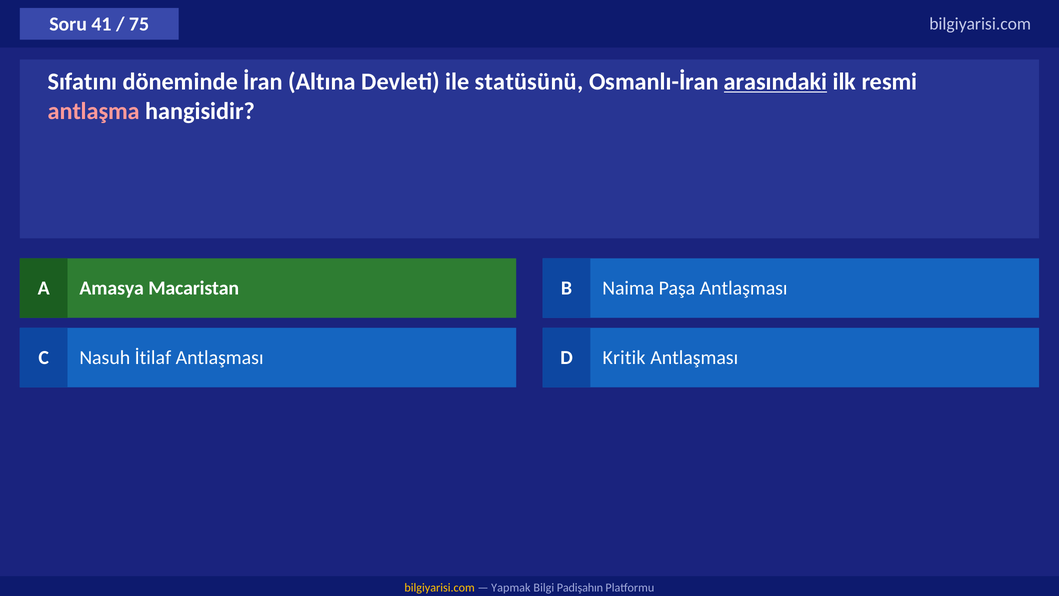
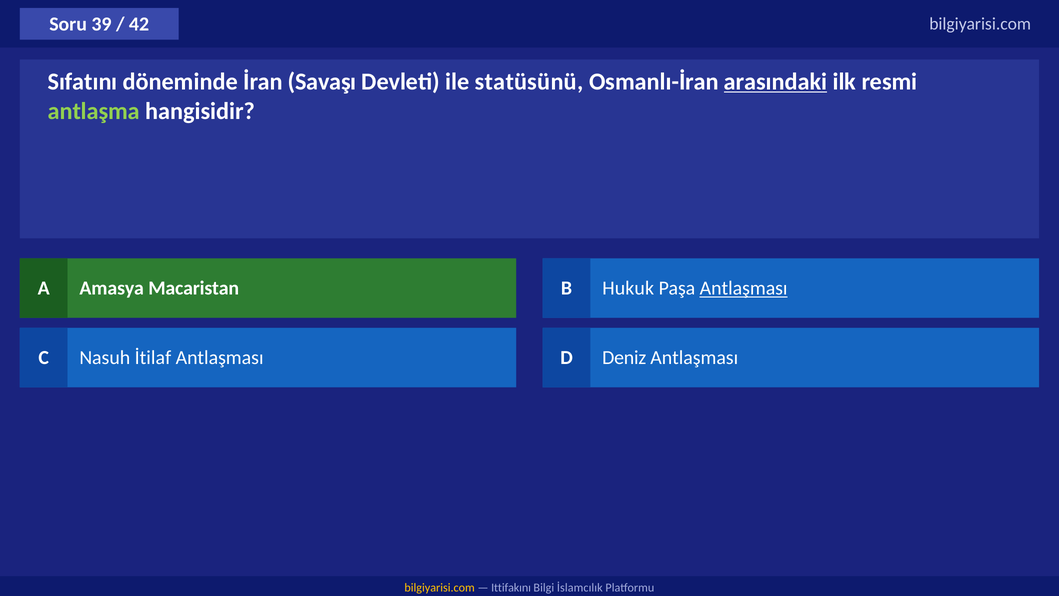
41: 41 -> 39 (101, 24)
75: 75 -> 42 (139, 24)
Altına: Altına -> Savaşı (322, 82)
antlaşma colour: pink -> light green (94, 111)
Naima: Naima -> Hukuk (628, 288)
Antlaşması underline: none -> present (744, 288)
Kritik: Kritik -> Deniz (624, 358)
Yapmak: Yapmak -> Ittifakını (511, 587)
Padişahın: Padişahın -> İslamcılık (580, 587)
